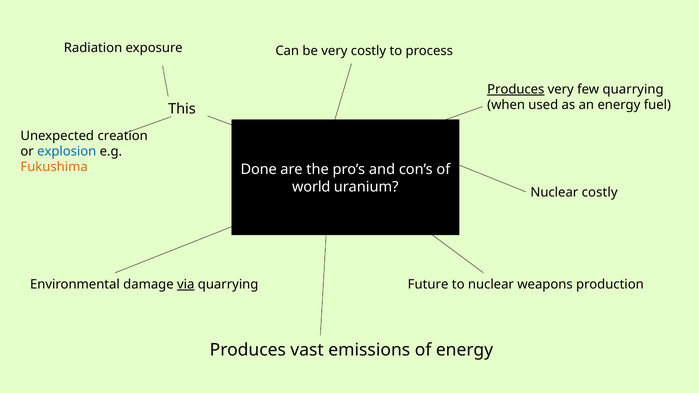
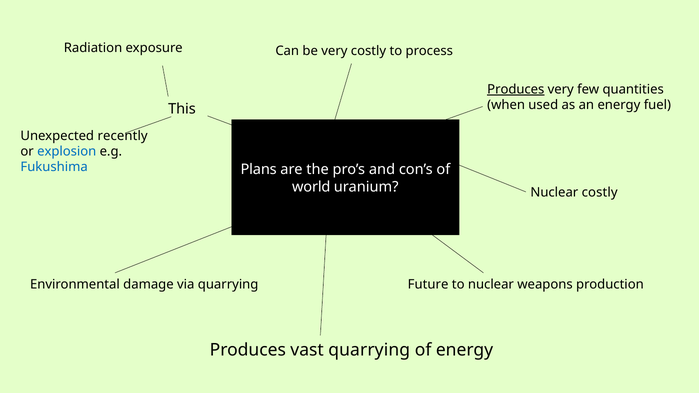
few quarrying: quarrying -> quantities (633, 89)
creation: creation -> recently (123, 136)
Fukushima colour: orange -> blue (54, 167)
Done: Done -> Plans (259, 170)
via underline: present -> none (186, 285)
vast emissions: emissions -> quarrying (369, 350)
